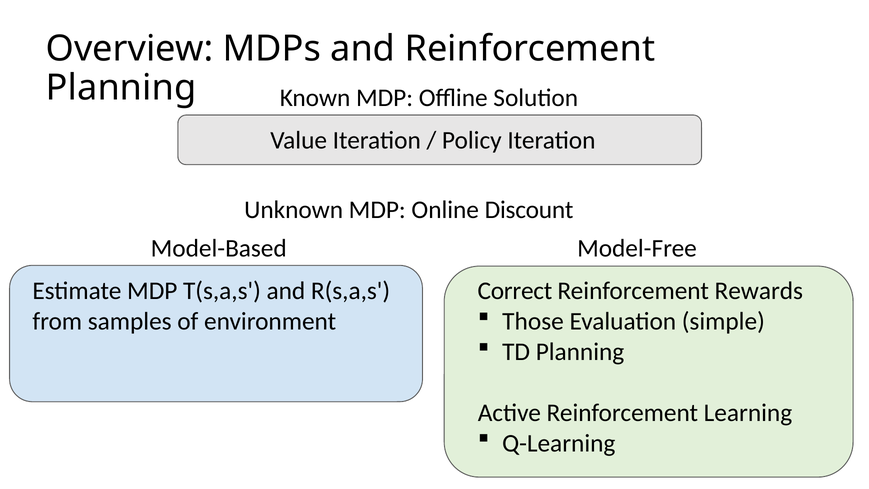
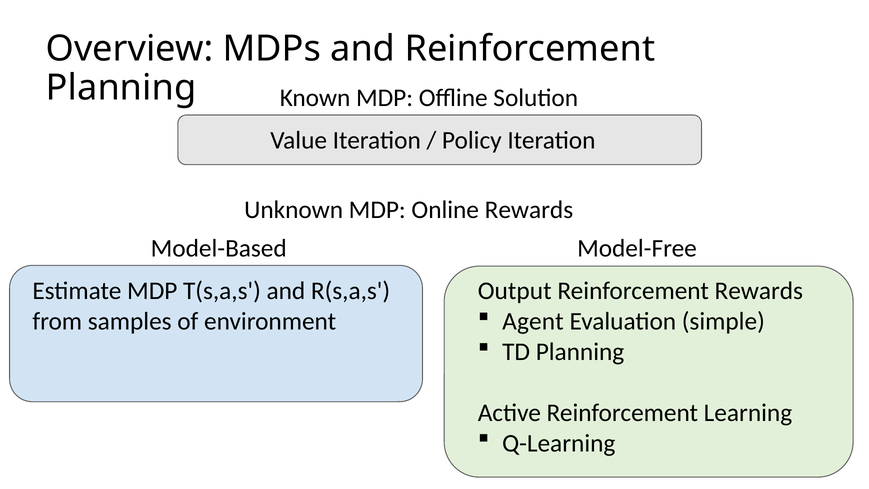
Online Discount: Discount -> Rewards (529, 210)
Correct: Correct -> Output (515, 291)
Those: Those -> Agent (533, 321)
